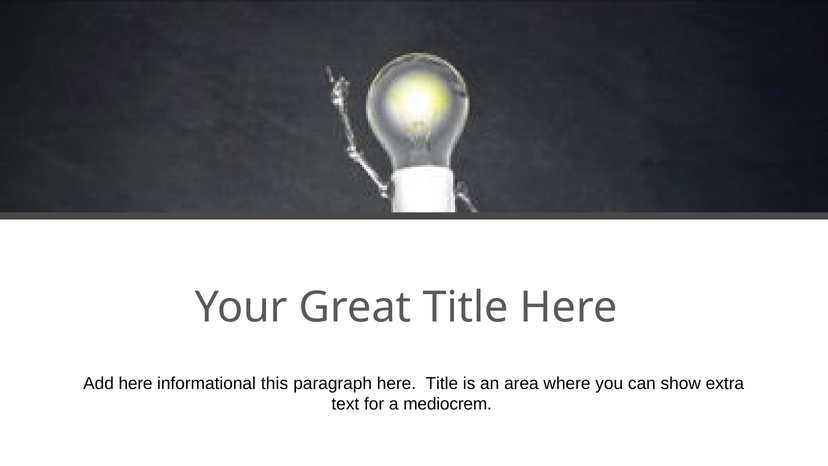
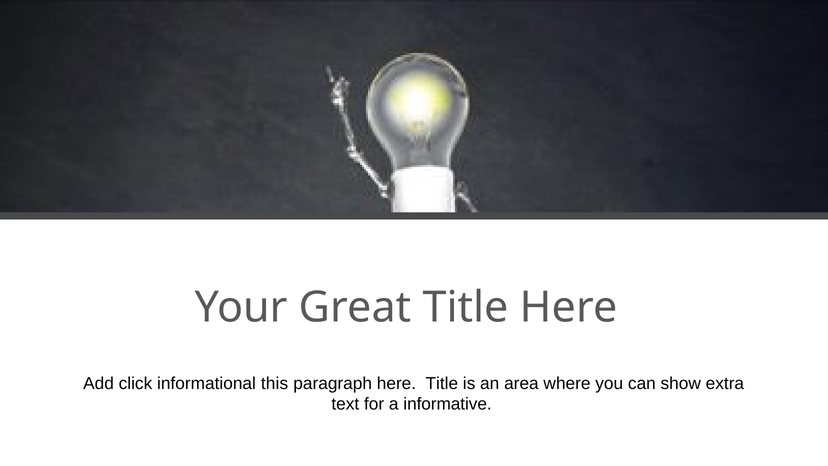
Add here: here -> click (135, 383)
mediocrem: mediocrem -> informative (448, 404)
